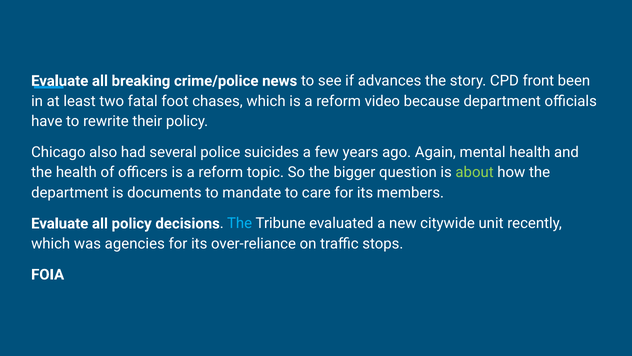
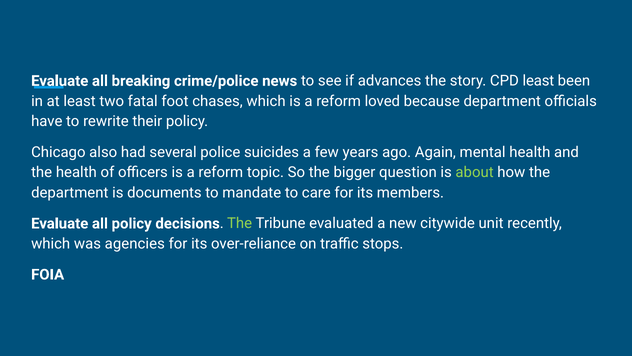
CPD front: front -> least (538, 81)
video: video -> loved (382, 101)
The colour: light blue -> light green (240, 223)
